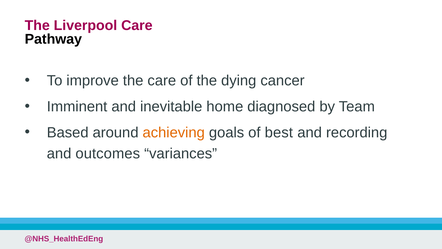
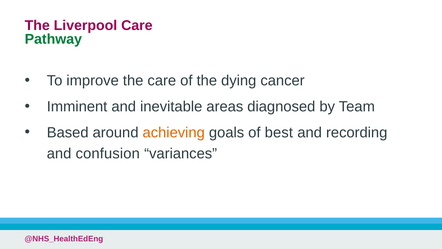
Pathway colour: black -> green (53, 39)
home: home -> areas (225, 106)
outcomes: outcomes -> confusion (108, 154)
